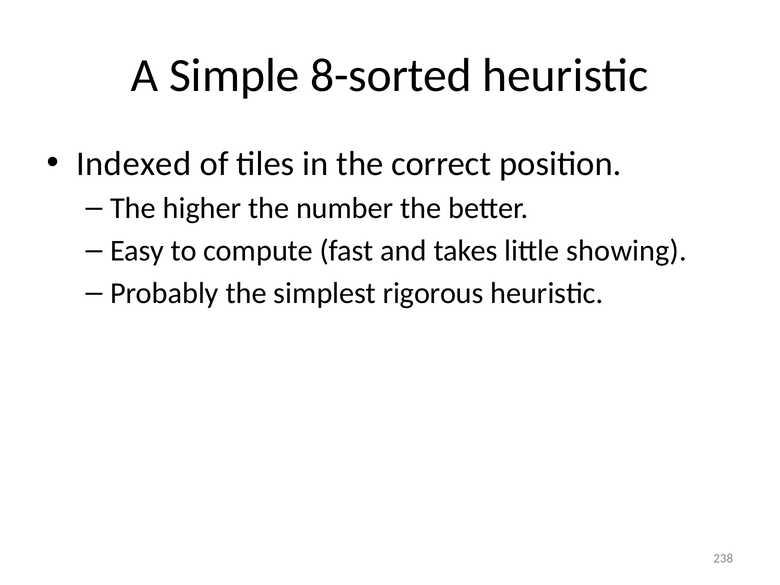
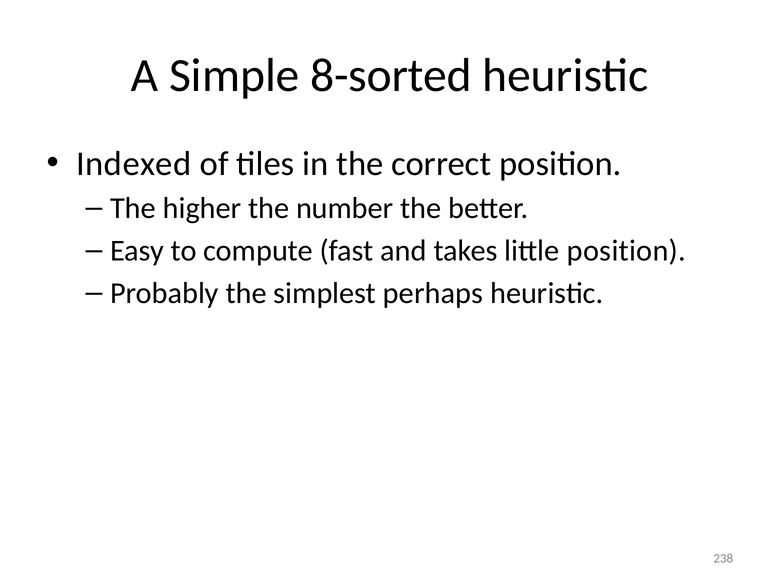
little showing: showing -> position (626, 251)
rigorous: rigorous -> perhaps (433, 293)
